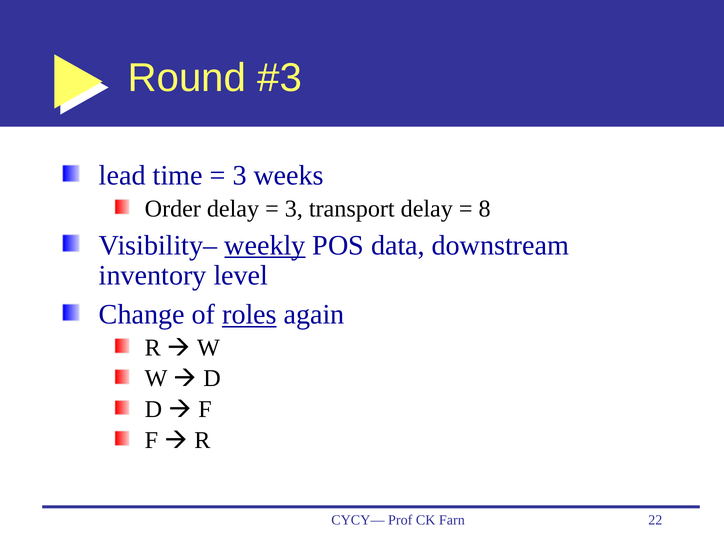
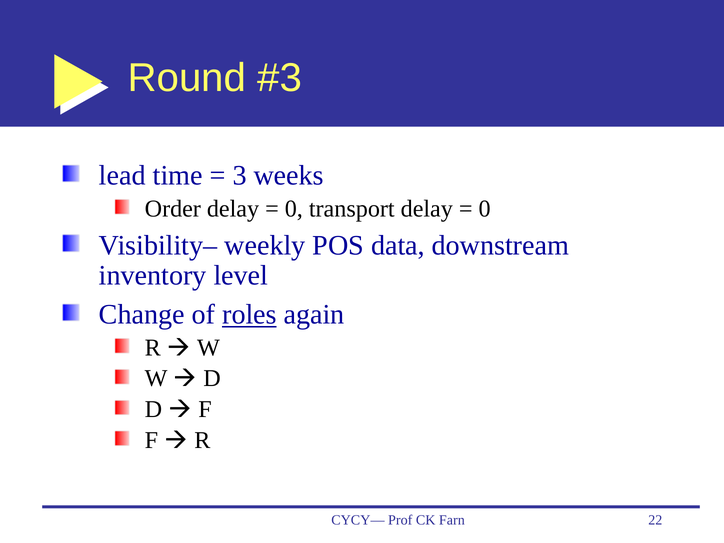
3: 3 -> 0 (294, 209)
8: 8 -> 0 (485, 209)
weekly underline: present -> none (265, 245)
